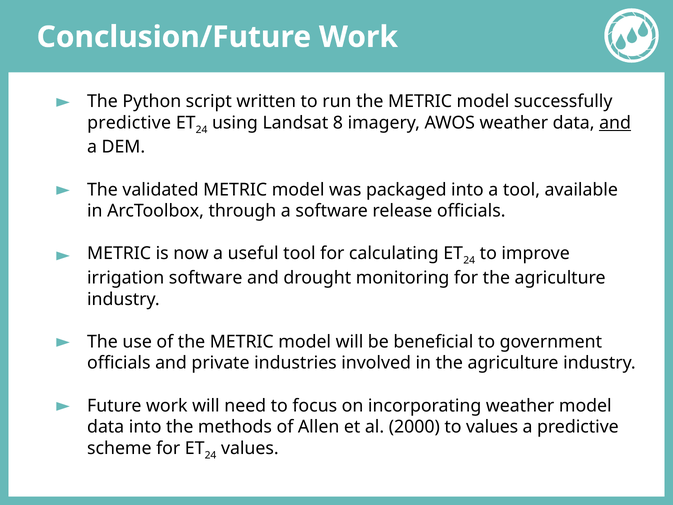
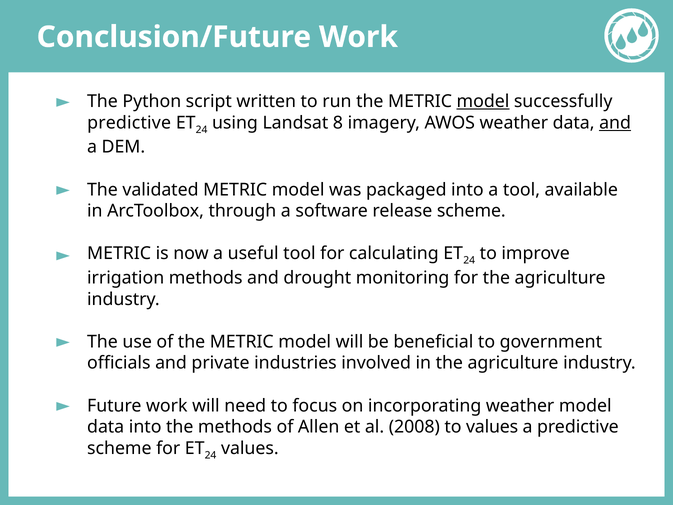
model underline: none -> present (483, 101)
release officials: officials -> scheme (471, 211)
irrigation software: software -> methods (206, 278)
2000: 2000 -> 2008 (414, 427)
